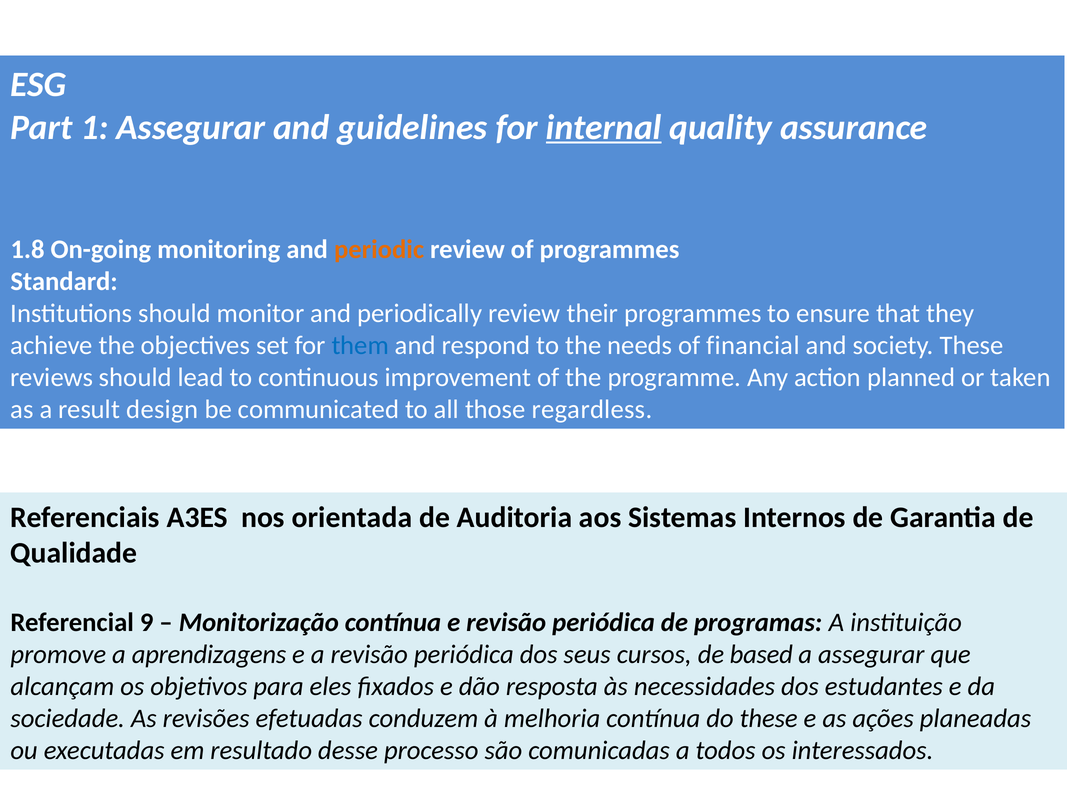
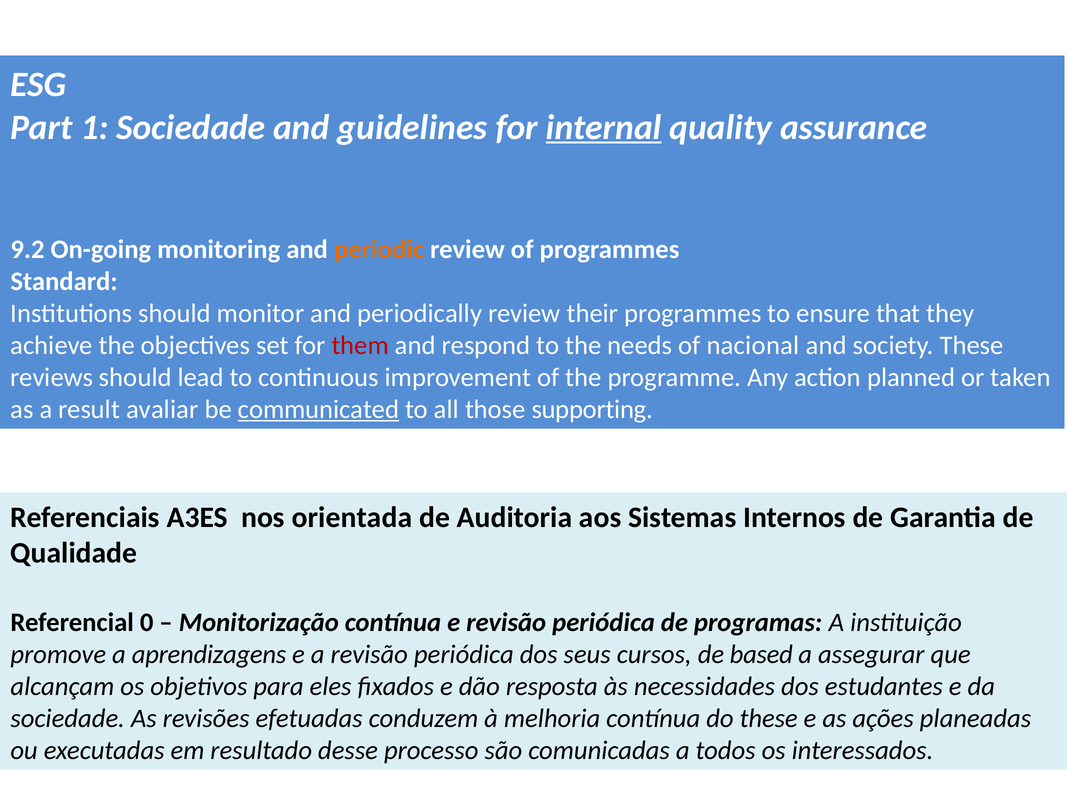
1 Assegurar: Assegurar -> Sociedade (191, 127)
1.8: 1.8 -> 9.2 (28, 249)
them colour: blue -> red (360, 345)
financial: financial -> nacional (753, 345)
design: design -> avaliar (162, 409)
communicated underline: none -> present (319, 409)
regardless: regardless -> supporting (592, 409)
9: 9 -> 0 (147, 622)
